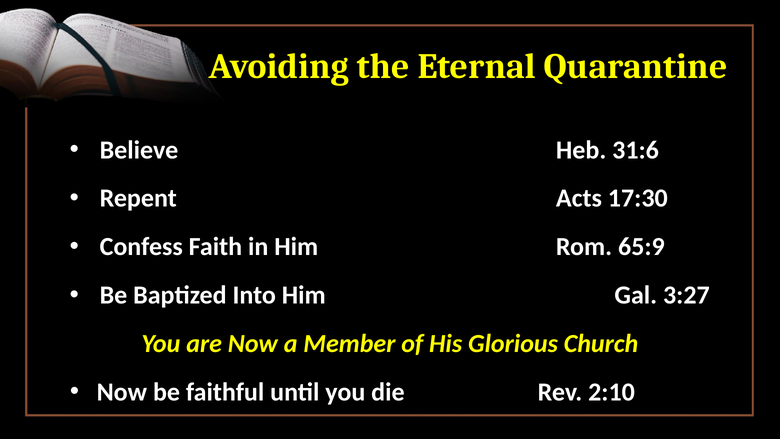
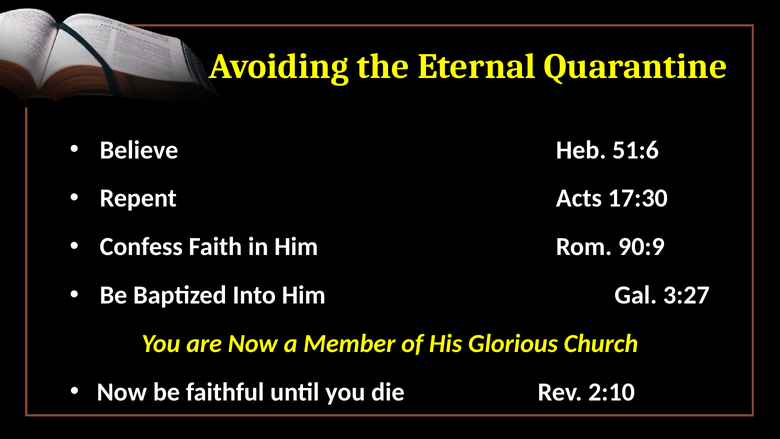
31:6: 31:6 -> 51:6 (636, 150)
65:9: 65:9 -> 90:9 (641, 247)
